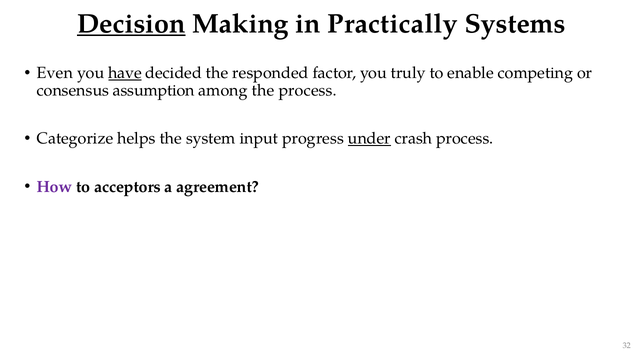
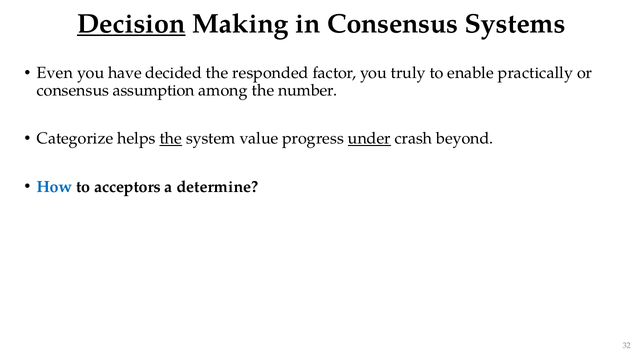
in Practically: Practically -> Consensus (393, 24)
have underline: present -> none (125, 73)
competing: competing -> practically (535, 73)
the process: process -> number (308, 90)
the underline: none -> present (171, 139)
input: input -> value (259, 139)
crash process: process -> beyond (465, 139)
How colour: purple -> blue (54, 187)
agreement: agreement -> determine (218, 187)
